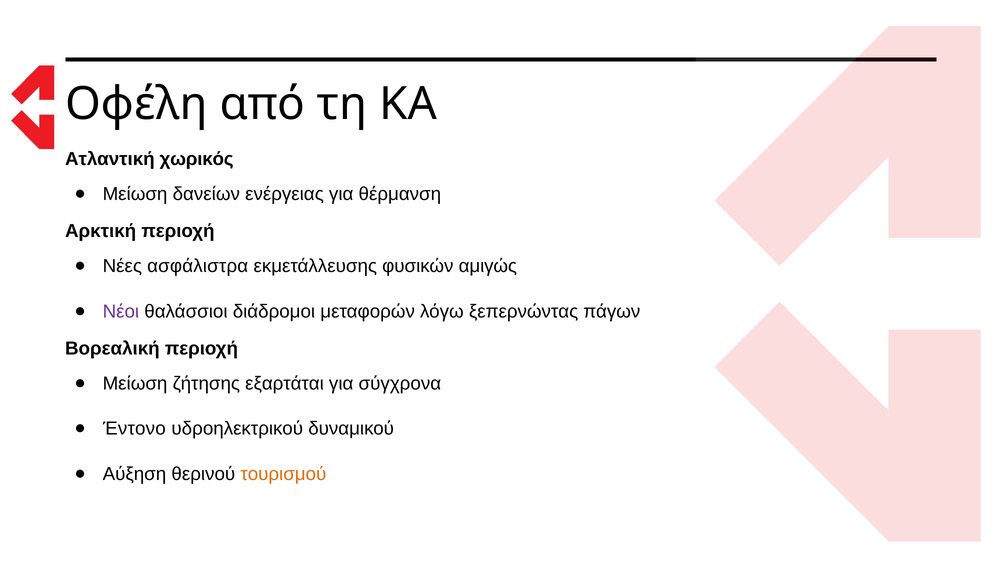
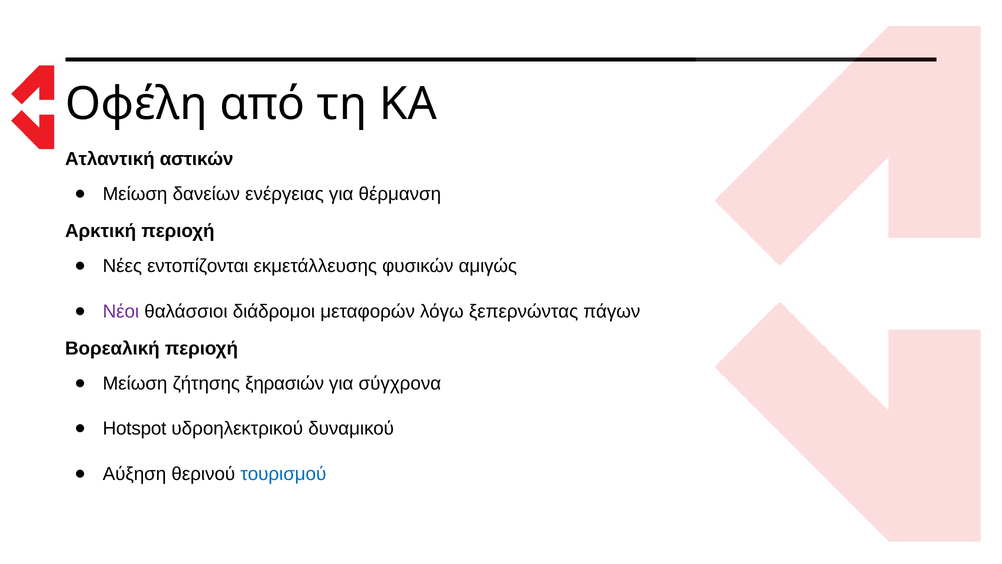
χωρικός: χωρικός -> αστικών (197, 159)
ασφάλιστρα: ασφάλιστρα -> εντοπίζονται (198, 266)
εξαρτάται: εξαρτάται -> ξηρασιών (285, 383)
Έντονο: Έντονο -> Hotspot (135, 428)
τουρισμού colour: orange -> blue (283, 474)
